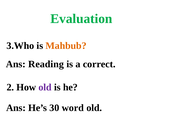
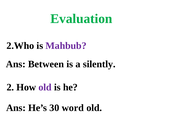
3.Who: 3.Who -> 2.Who (20, 46)
Mahbub colour: orange -> purple (66, 46)
Reading: Reading -> Between (46, 64)
correct: correct -> silently (99, 64)
